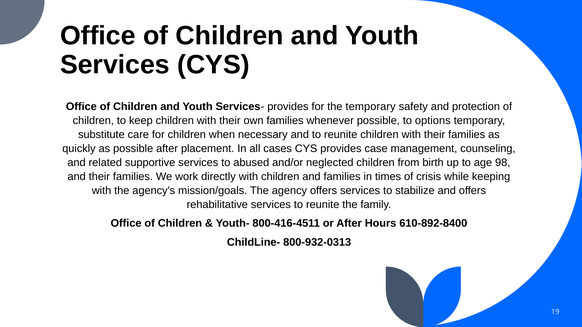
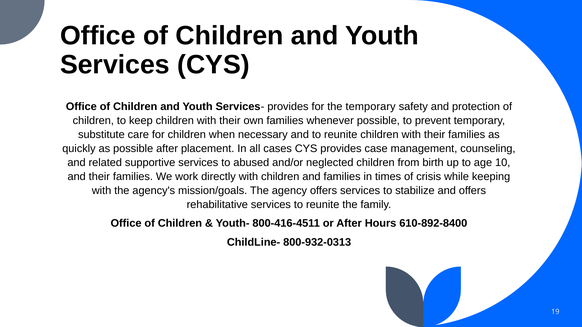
options: options -> prevent (433, 121)
98: 98 -> 10 (503, 163)
